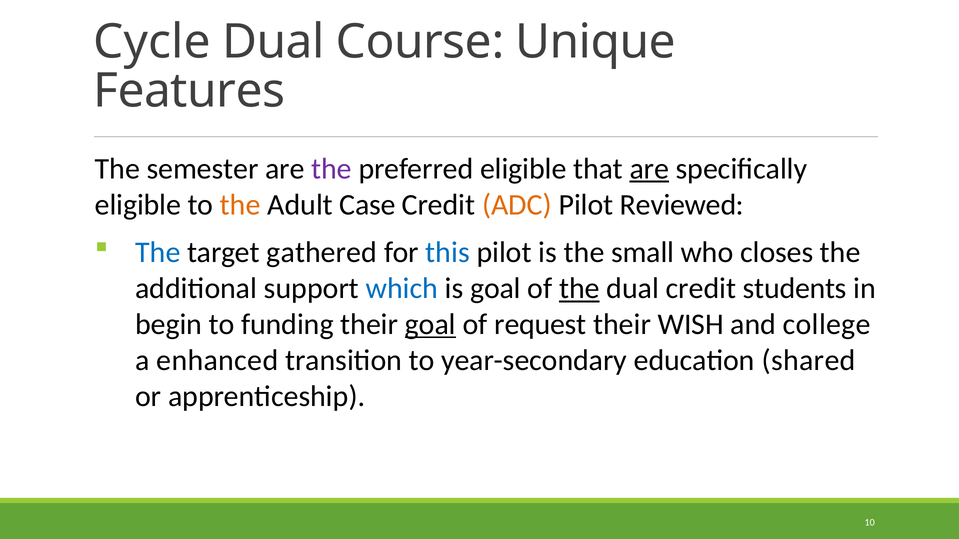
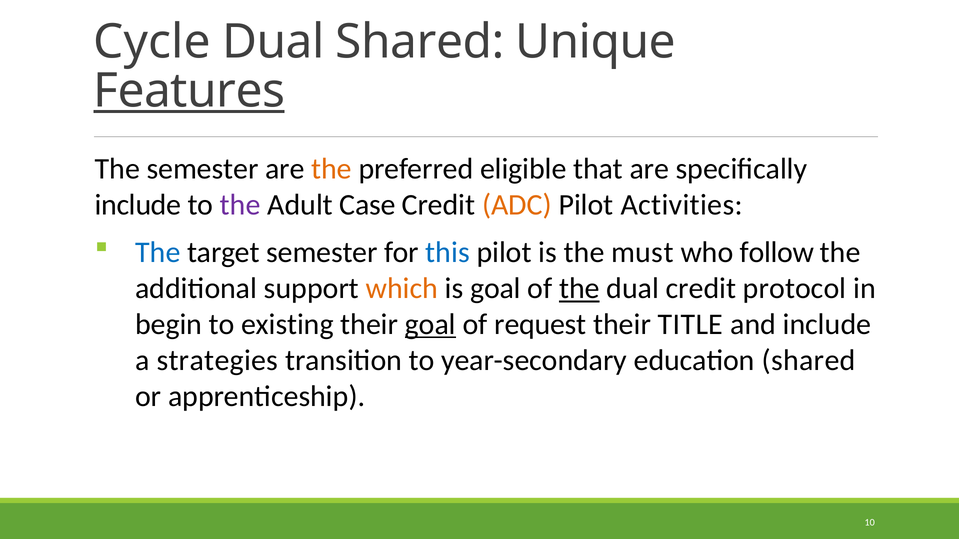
Dual Course: Course -> Shared (420, 42)
Features underline: none -> present (189, 91)
the colour: purple -> orange (331, 169)
are underline: present -> none (649, 169)
eligible: eligible -> include (138, 205)
the colour: orange -> purple (240, 205)
Reviewed: Reviewed -> Activities (682, 205)
target gathered: gathered -> semester (322, 253)
small: small -> must (642, 253)
closes: closes -> follow (777, 253)
which colour: blue -> orange (402, 289)
students: students -> protocol (795, 289)
funding: funding -> existing (287, 325)
WISH: WISH -> TITLE (690, 325)
and college: college -> include (827, 325)
enhanced: enhanced -> strategies (217, 361)
